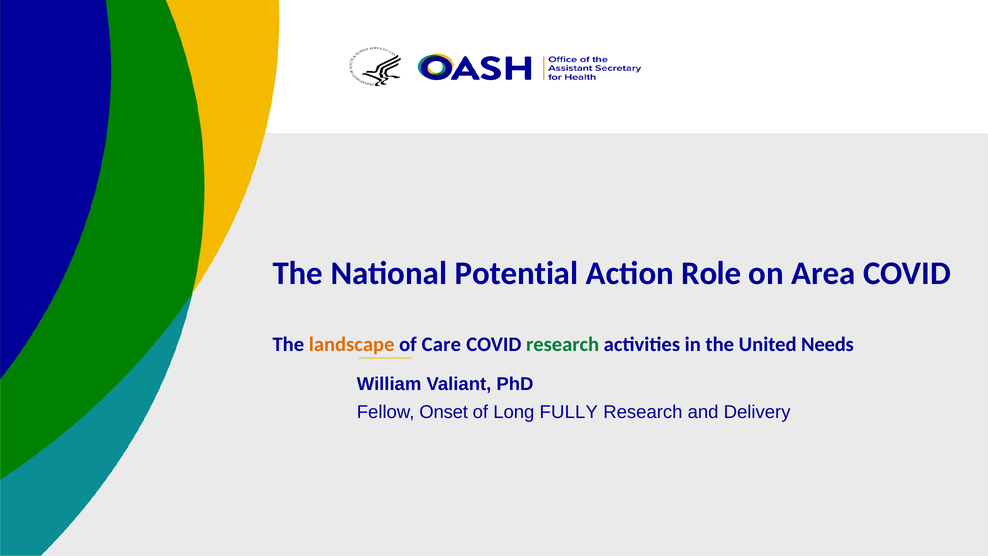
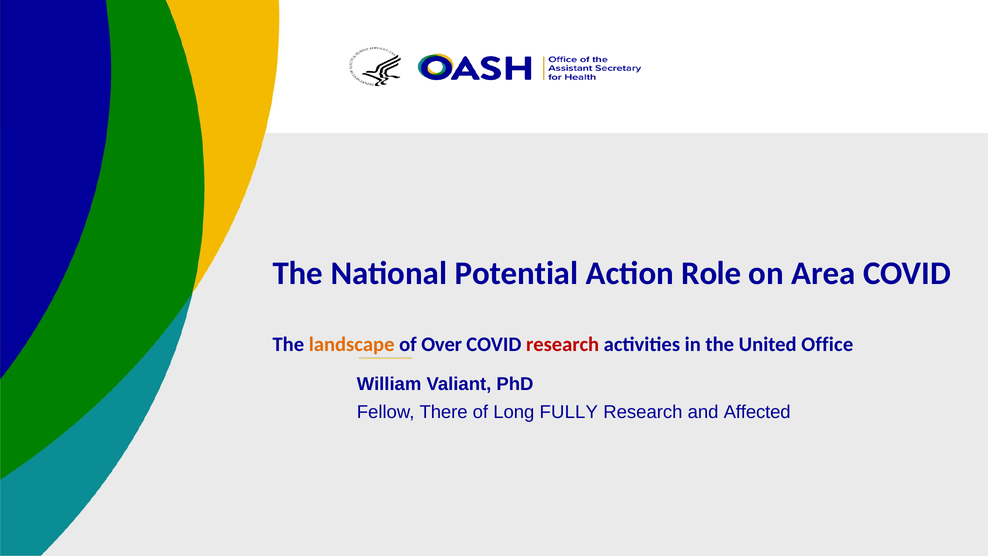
Care: Care -> Over (442, 344)
research colour: green -> red (563, 344)
Needs: Needs -> Office (827, 344)
Onset: Onset -> There (444, 412)
Delivery: Delivery -> Affected (757, 412)
